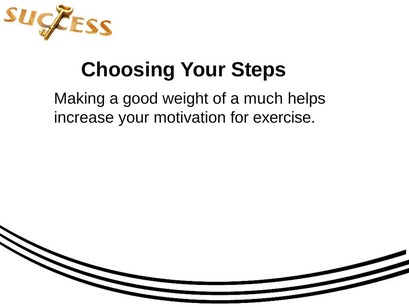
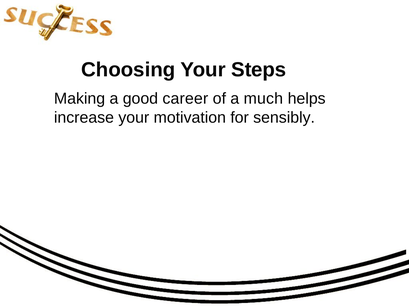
weight: weight -> career (185, 98)
exercise: exercise -> sensibly (284, 118)
